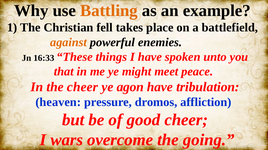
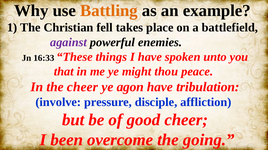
against colour: orange -> purple (68, 42)
meet: meet -> thou (166, 72)
heaven: heaven -> involve (58, 103)
dromos: dromos -> disciple (156, 103)
wars: wars -> been (67, 141)
